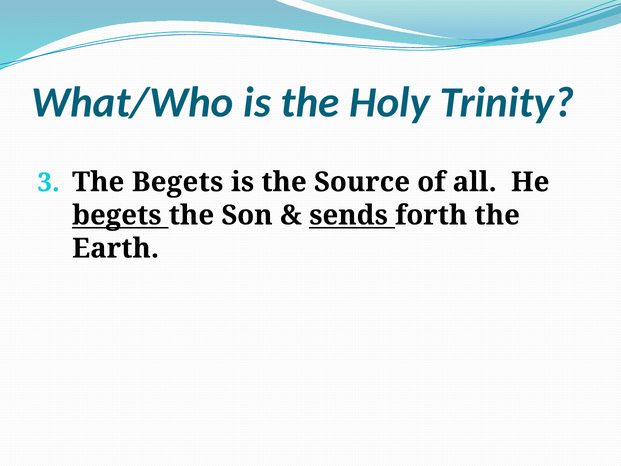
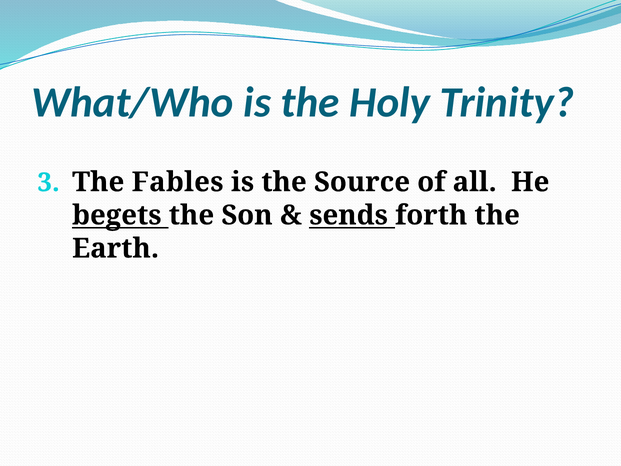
The Begets: Begets -> Fables (178, 182)
